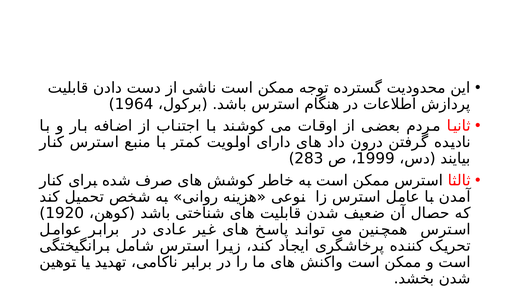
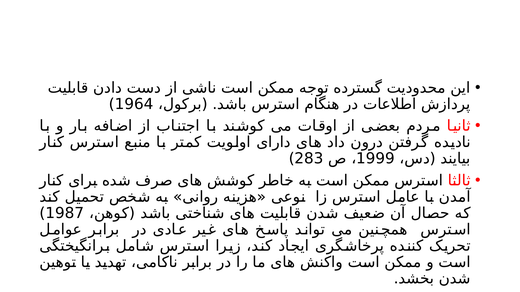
1920: 1920 -> 1987 (65, 213)
